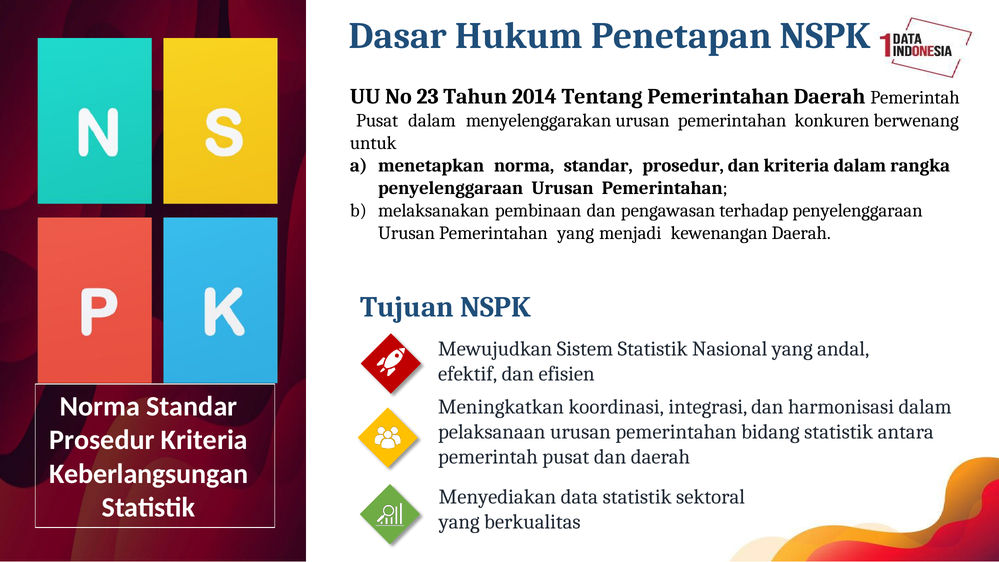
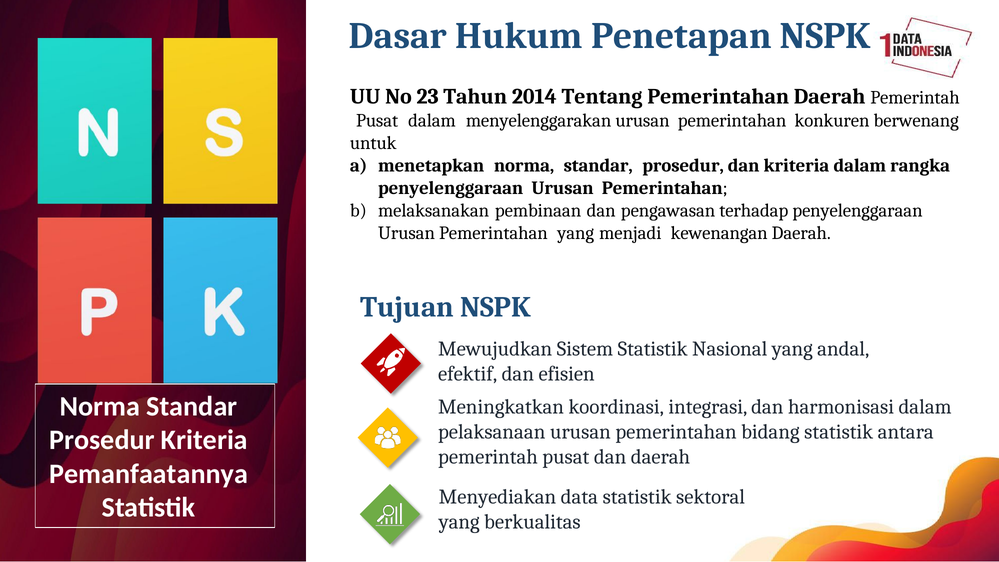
Keberlangsungan: Keberlangsungan -> Pemanfaatannya (148, 474)
